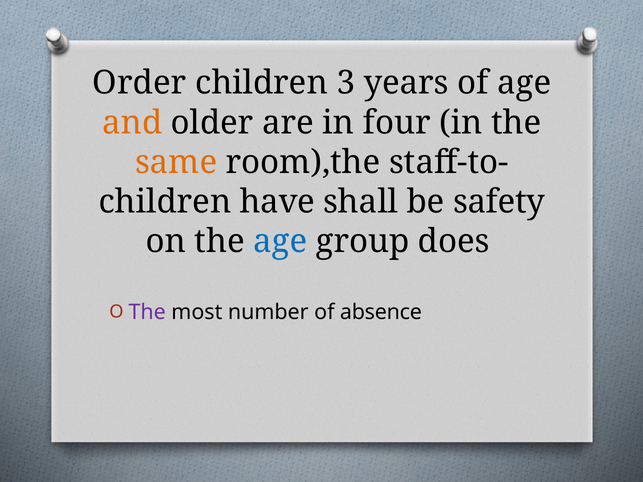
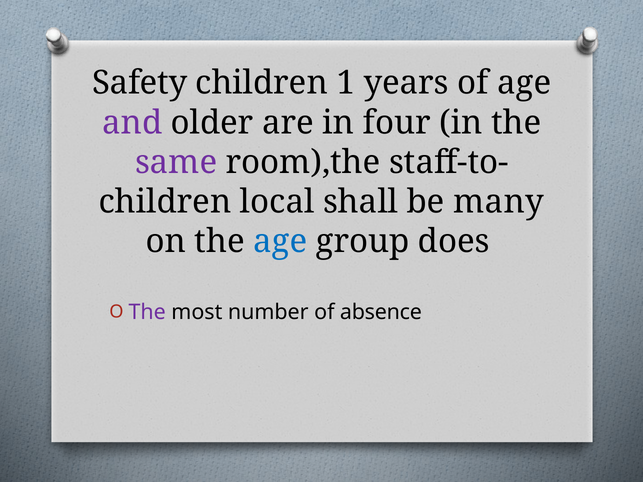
Order: Order -> Safety (140, 83)
3: 3 -> 1 (346, 83)
and colour: orange -> purple (132, 123)
same colour: orange -> purple (176, 162)
have: have -> local (277, 202)
safety: safety -> many (499, 202)
